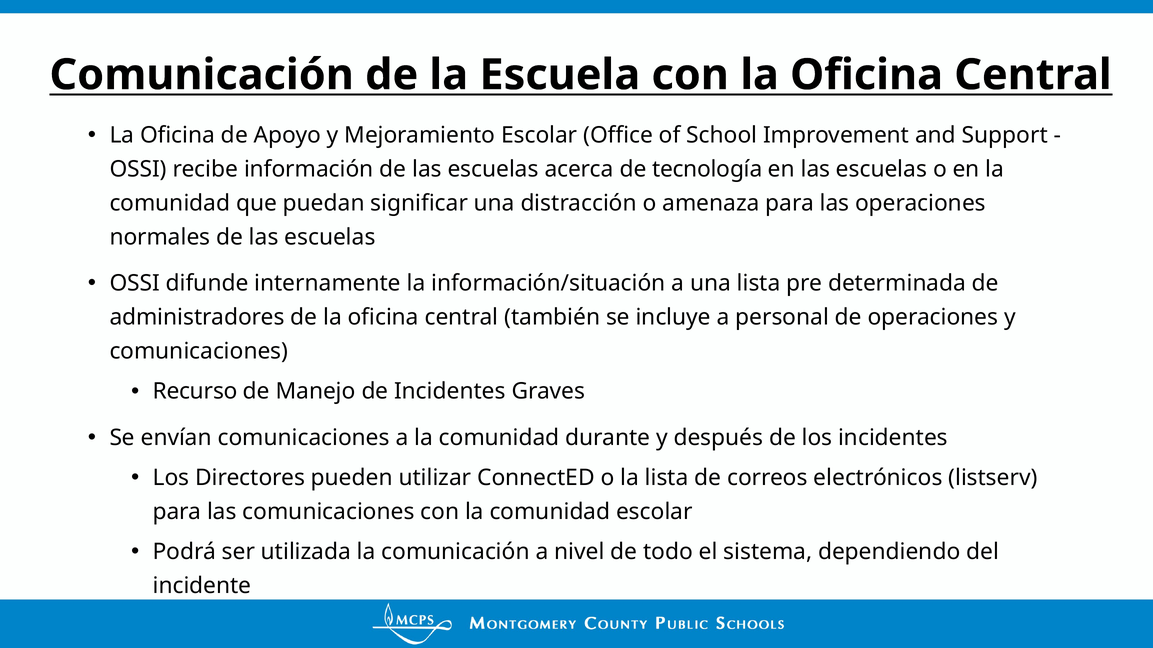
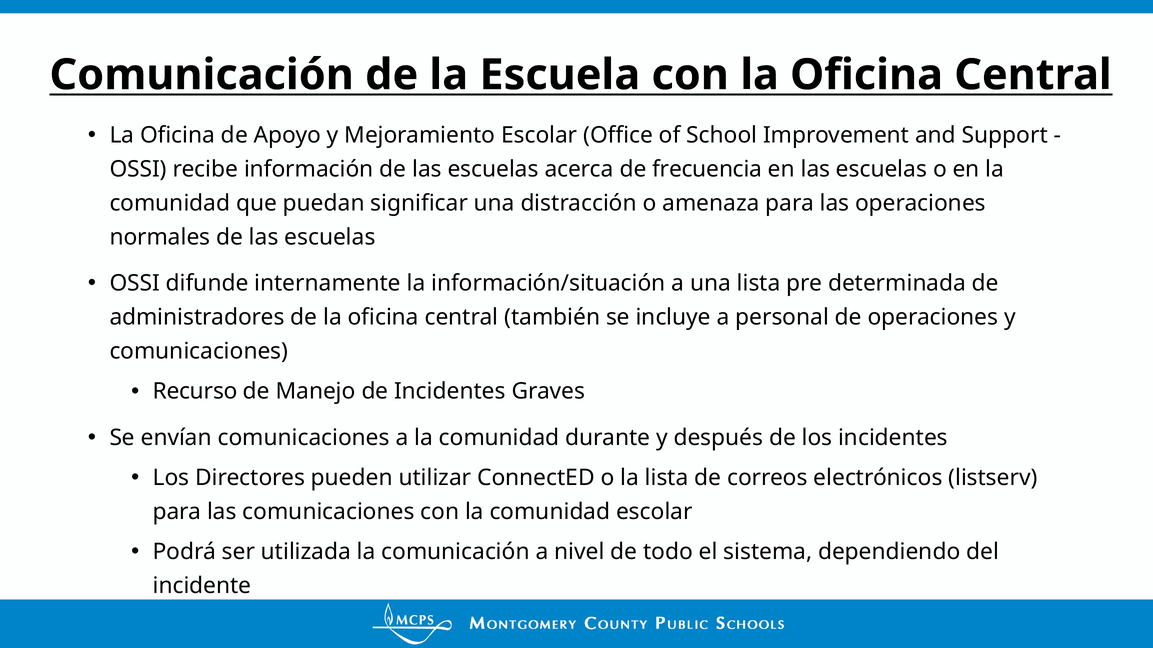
tecnología: tecnología -> frecuencia (707, 169)
